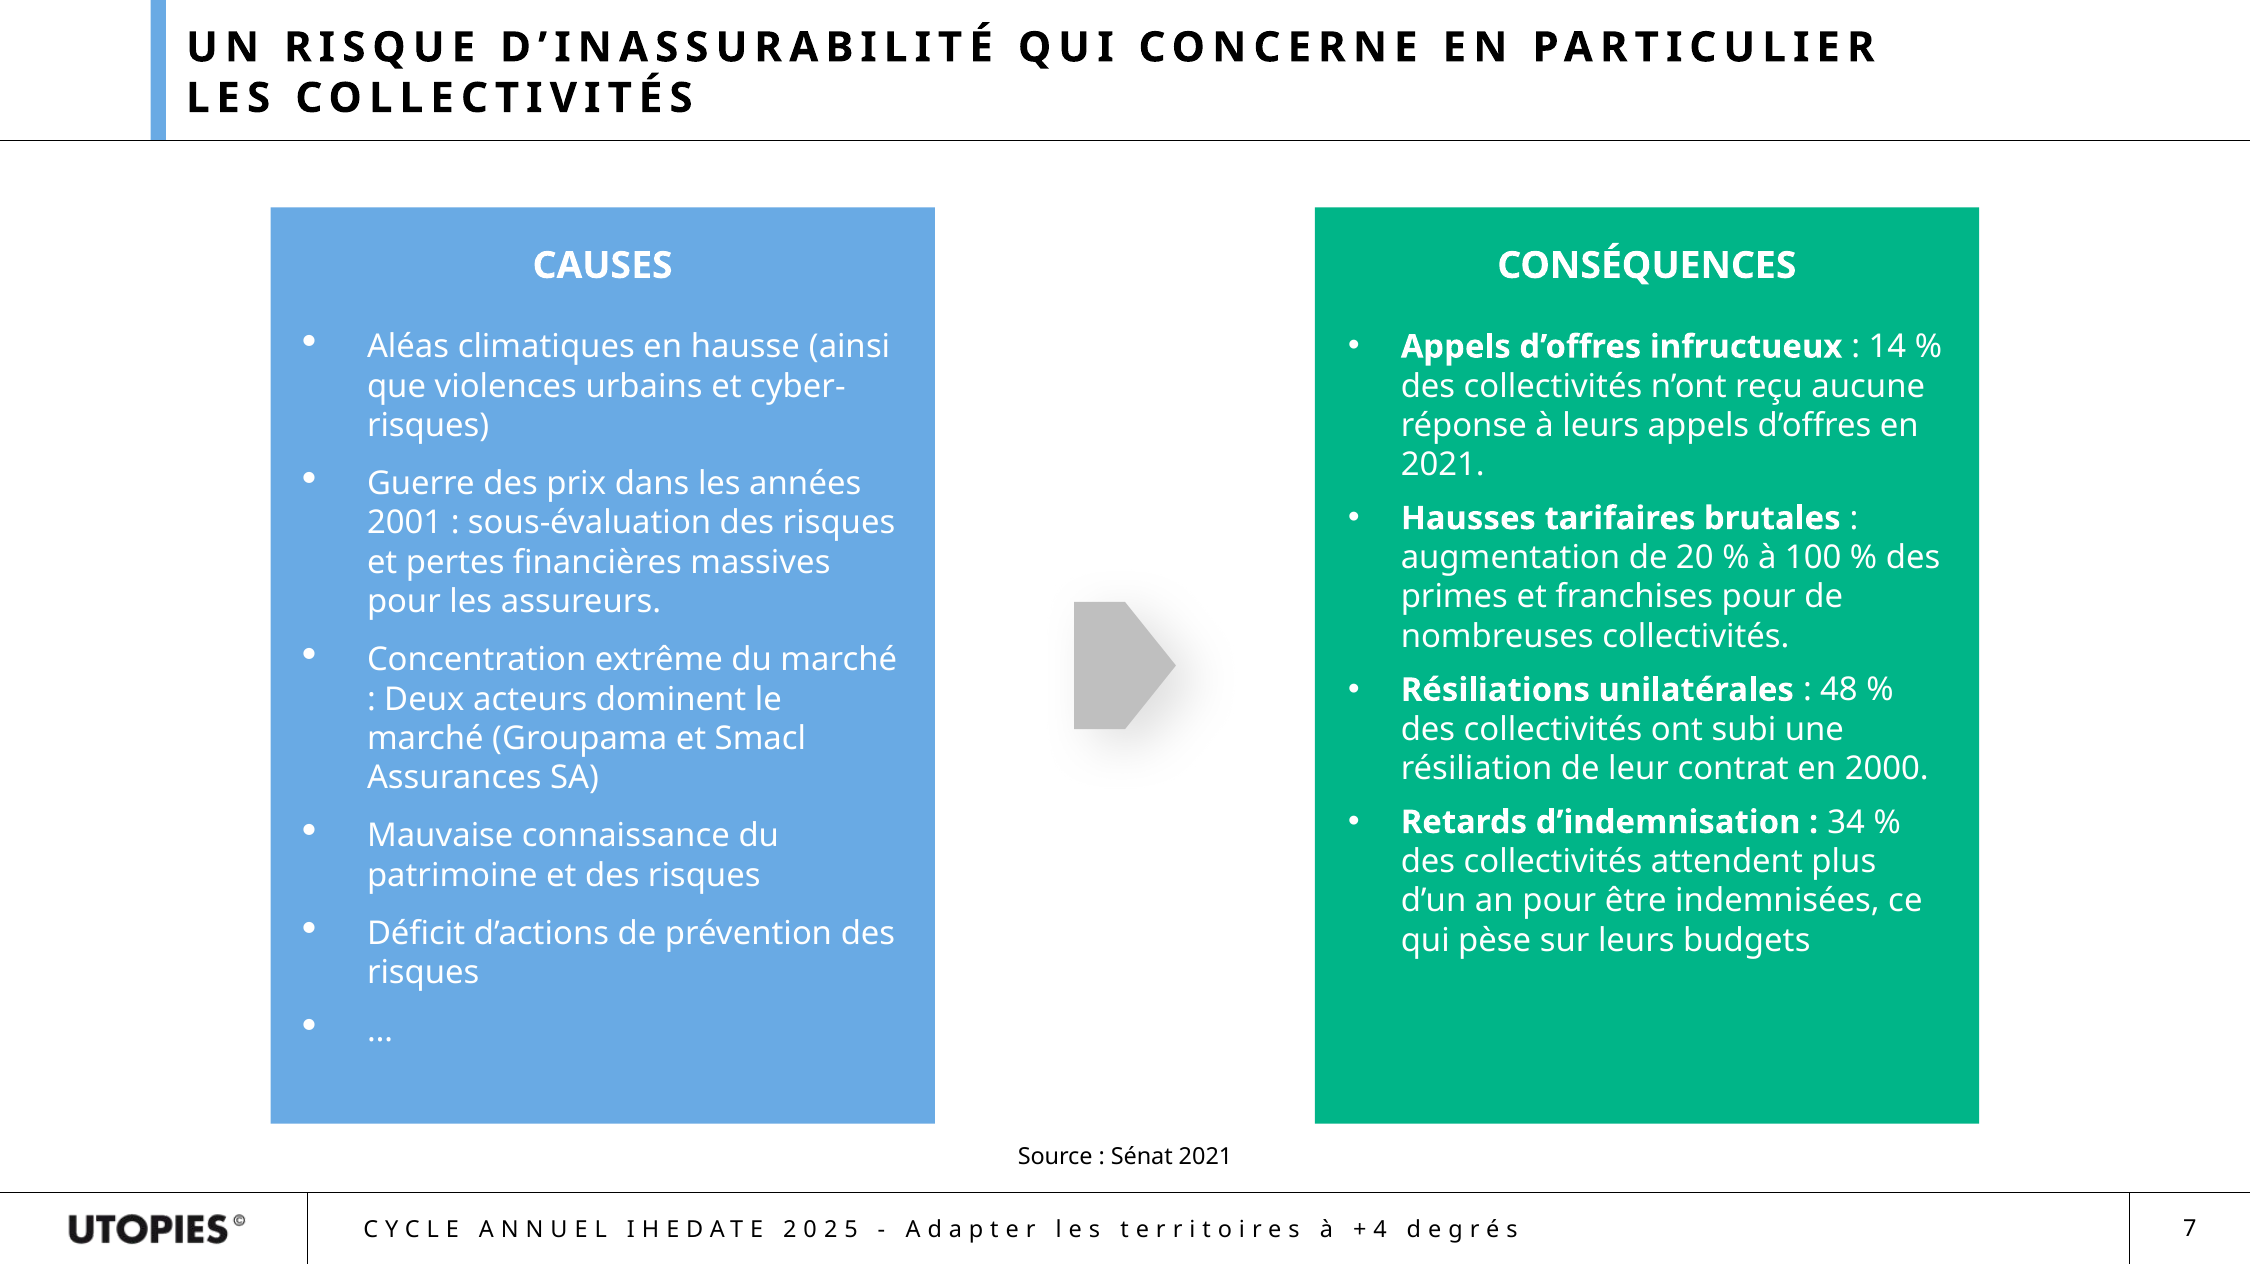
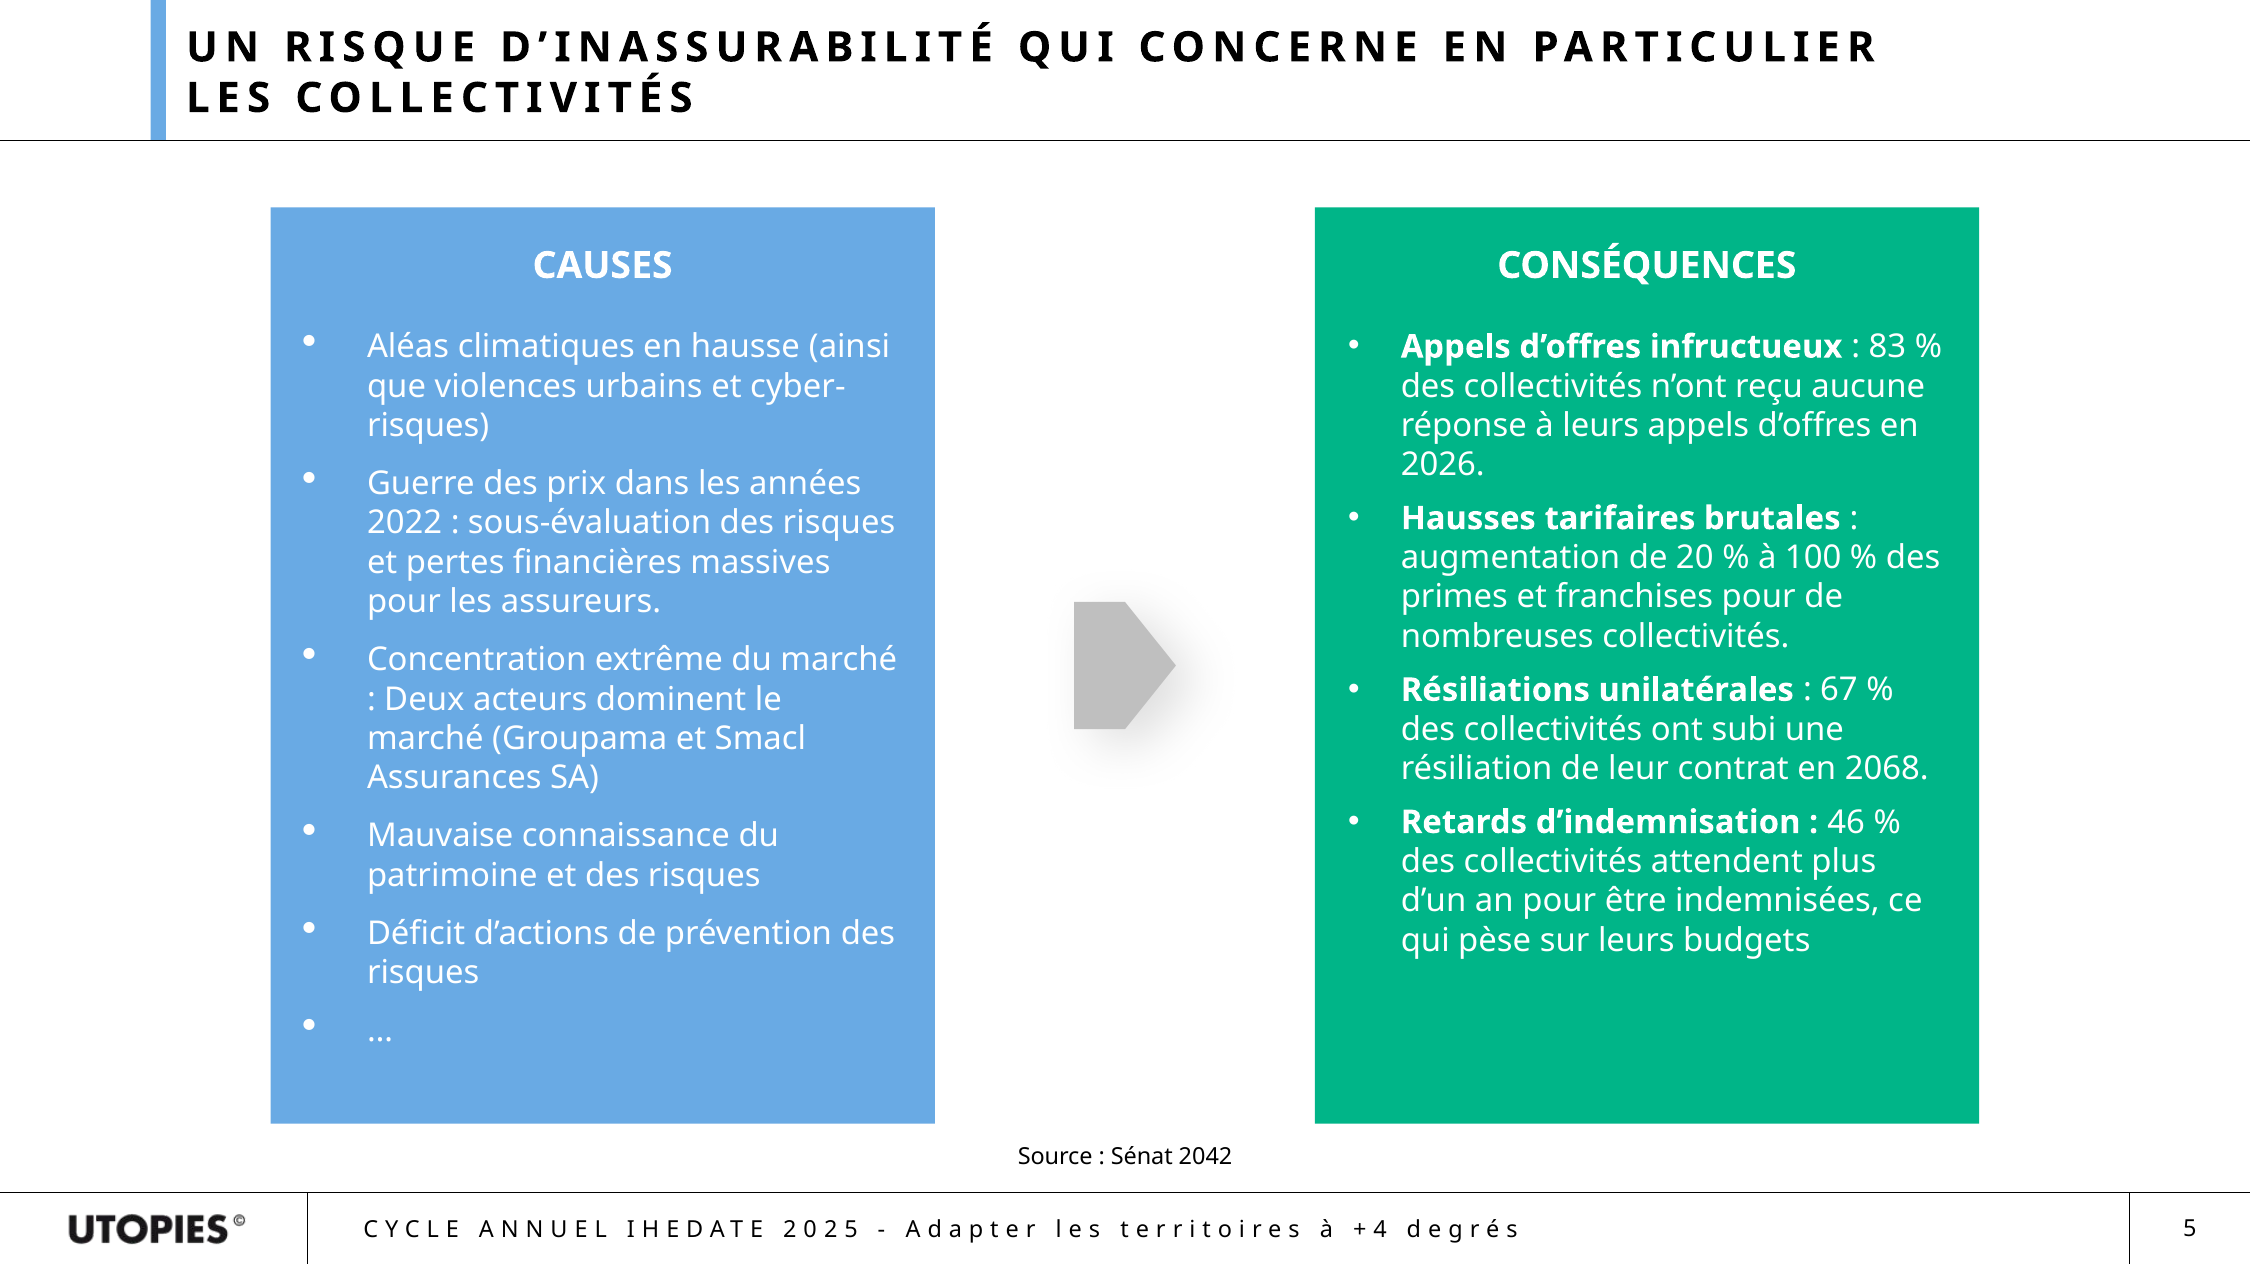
14: 14 -> 83 (1887, 347)
2021: 2021 -> 2026 (1443, 465)
2001: 2001 -> 2022 (405, 523)
48: 48 -> 67 (1839, 690)
2000: 2000 -> 2068 (1887, 769)
34: 34 -> 46 (1846, 823)
Sénat 2021: 2021 -> 2042 (1206, 1157)
7: 7 -> 5 (2190, 1229)
